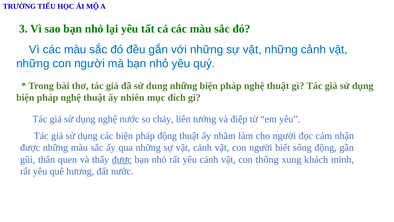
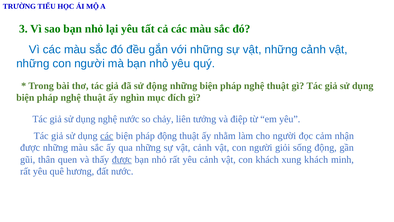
sử dung: dung -> động (157, 86)
nhiên: nhiên -> nghìn (133, 97)
các underline: none -> present (107, 136)
biết: biết -> giỏi (283, 147)
con thống: thống -> khách (267, 159)
